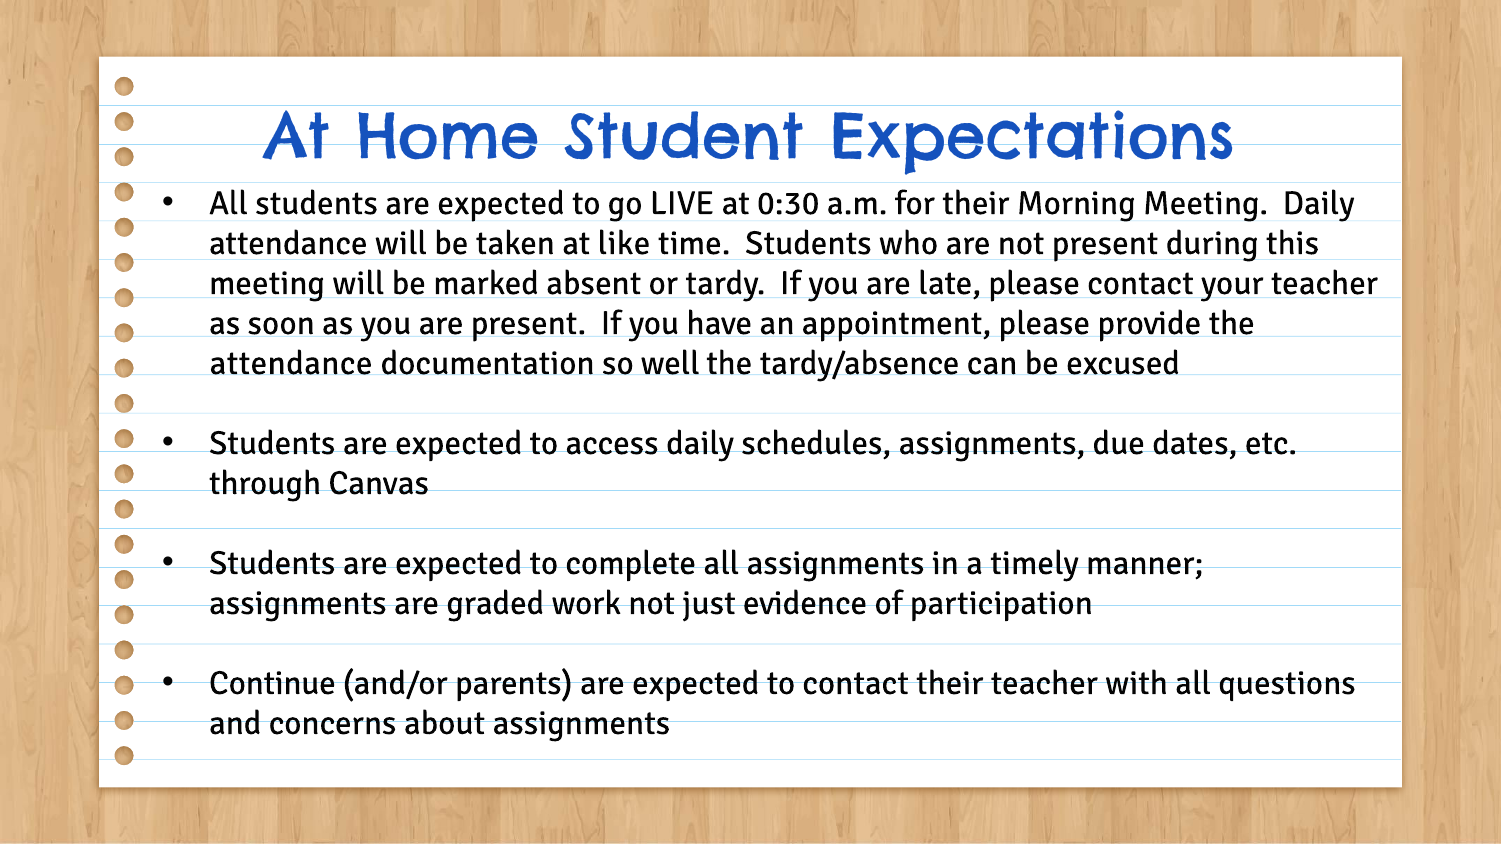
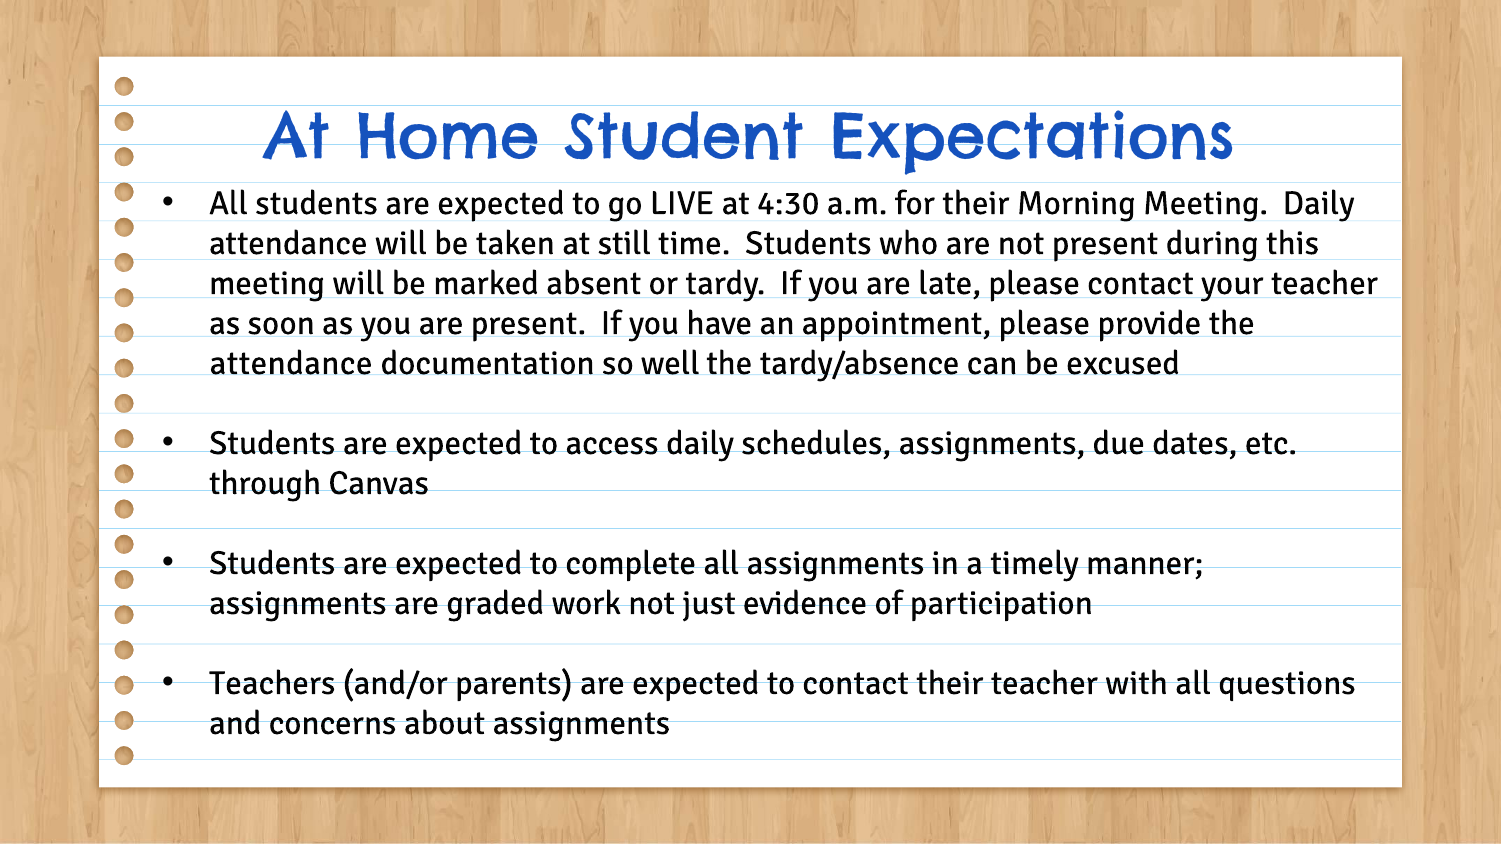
0:30: 0:30 -> 4:30 (788, 203)
like: like -> still (624, 243)
Continue: Continue -> Teachers (272, 683)
